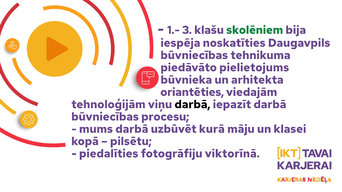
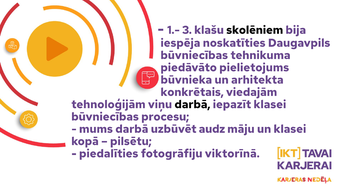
skolēniem colour: green -> black (255, 30)
oriantēties: oriantēties -> konkrētais (192, 92)
iepazīt darbā: darbā -> klasei (270, 105)
kurā: kurā -> audz (212, 129)
